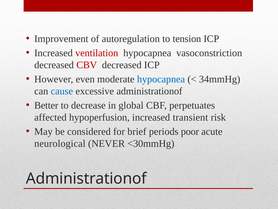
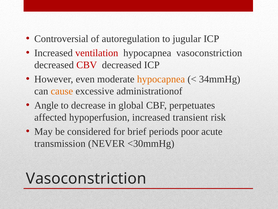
Improvement: Improvement -> Controversial (61, 39)
tension: tension -> jugular (187, 39)
hypocapnea colour: blue -> orange (161, 79)
cause colour: blue -> orange (62, 91)
Better: Better -> Angle (46, 105)
neurological: neurological -> transmission (60, 143)
Administrationof: Administrationof -> Vasoconstriction (86, 178)
